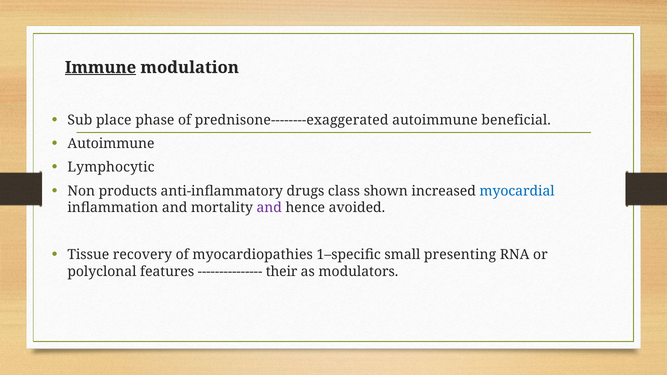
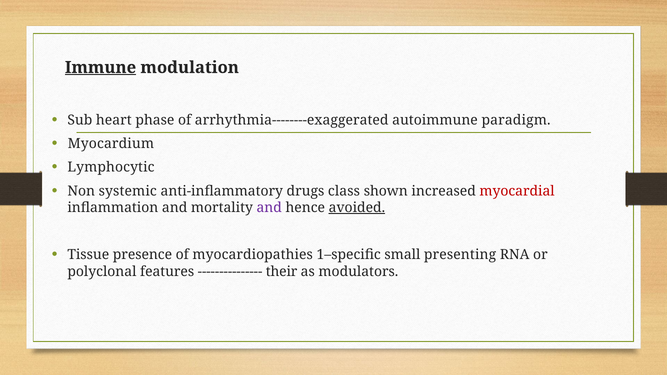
place: place -> heart (114, 120)
prednisone--------exaggerated: prednisone--------exaggerated -> arrhythmia--------exaggerated (292, 120)
beneficial: beneficial -> paradigm (516, 120)
Autoimmune: Autoimmune -> Myocardium (111, 144)
products: products -> systemic (128, 191)
myocardial colour: blue -> red (517, 191)
avoided underline: none -> present (357, 208)
recovery: recovery -> presence (142, 255)
